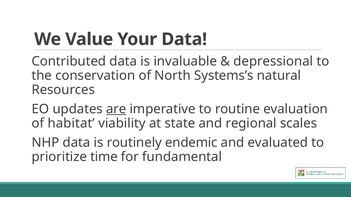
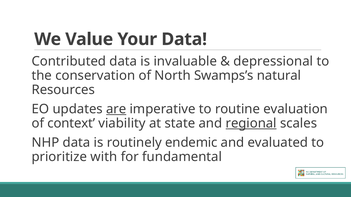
Systems’s: Systems’s -> Swamps’s (224, 76)
habitat: habitat -> context (71, 123)
regional underline: none -> present (251, 123)
time: time -> with (104, 157)
